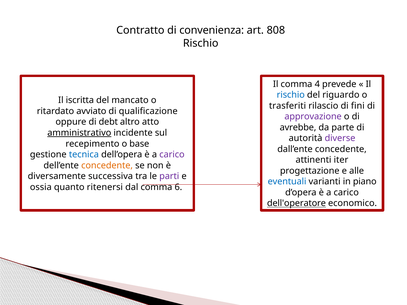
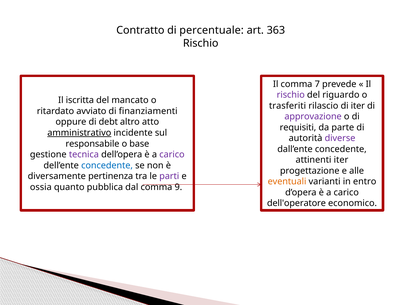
convenienza: convenienza -> percentuale (212, 30)
808: 808 -> 363 (276, 30)
4: 4 -> 7 (317, 84)
rischio colour: blue -> purple (291, 95)
di fini: fini -> iter (358, 106)
qualificazione: qualificazione -> finanziamenti (148, 111)
avrebbe: avrebbe -> requisiti (298, 128)
recepimento: recepimento -> responsabile (92, 144)
tecnica colour: blue -> purple (84, 155)
concedente colour: orange -> blue (107, 166)
successiva: successiva -> pertinenza (111, 176)
eventuali colour: blue -> orange (287, 182)
piano: piano -> entro (365, 182)
ritenersi: ritenersi -> pubblica (105, 187)
6: 6 -> 9 (178, 187)
dell'operatore underline: present -> none (296, 203)
